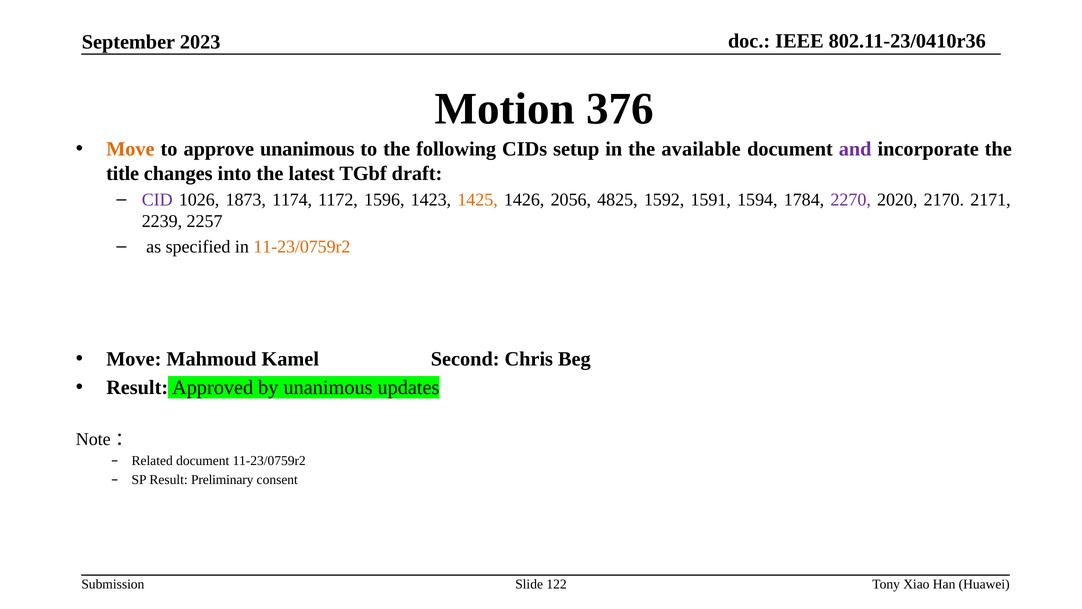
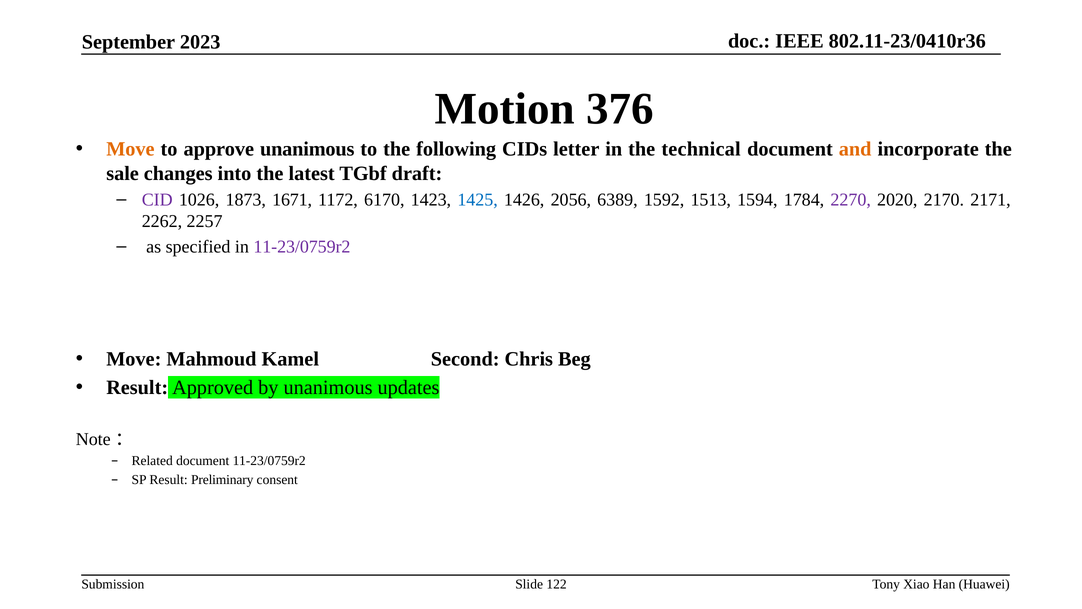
setup: setup -> letter (576, 149)
available: available -> technical (701, 149)
and colour: purple -> orange (855, 149)
title: title -> sale (123, 173)
1174: 1174 -> 1671 (292, 200)
1596: 1596 -> 6170 (384, 200)
1425 colour: orange -> blue (478, 200)
4825: 4825 -> 6389 (617, 200)
1591: 1591 -> 1513 (711, 200)
2239: 2239 -> 2262 (162, 221)
11-23/0759r2 colour: orange -> purple (302, 247)
